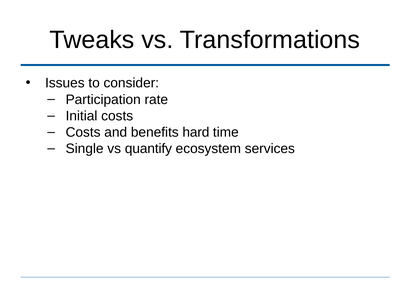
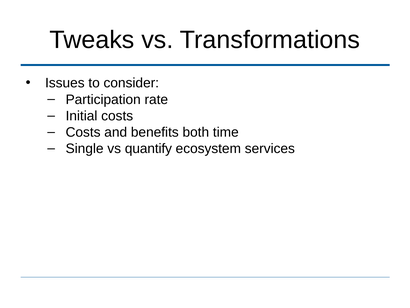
hard: hard -> both (196, 132)
